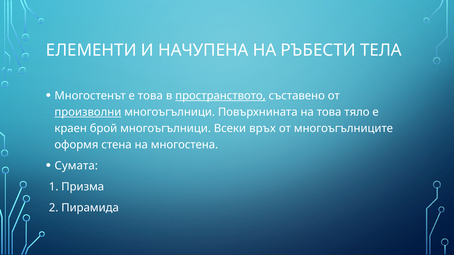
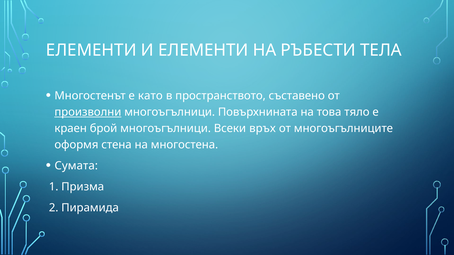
И НАЧУПЕНА: НАЧУПЕНА -> ЕЛЕМЕНТИ (203, 50)
е това: това -> като (150, 96)
пространството underline: present -> none (221, 96)
